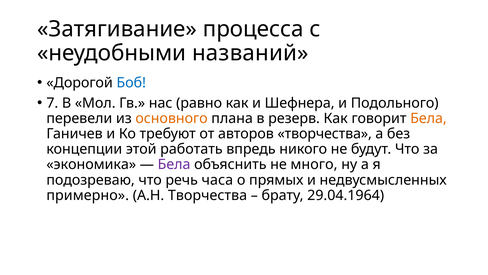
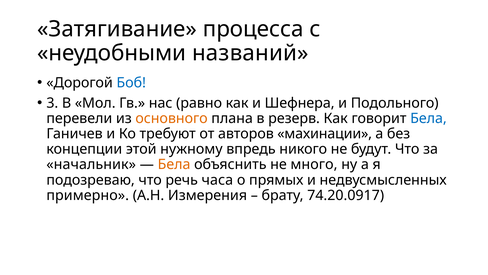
7: 7 -> 3 (52, 103)
Бела colour: orange -> blue (428, 118)
авторов творчества: творчества -> махинации (325, 134)
работать: работать -> нужному (191, 149)
экономика: экономика -> начальник (91, 164)
Бела colour: purple -> orange (174, 164)
А.Н Творчества: Творчества -> Измерения (208, 195)
29.04.1964: 29.04.1964 -> 74.20.0917 (346, 195)
